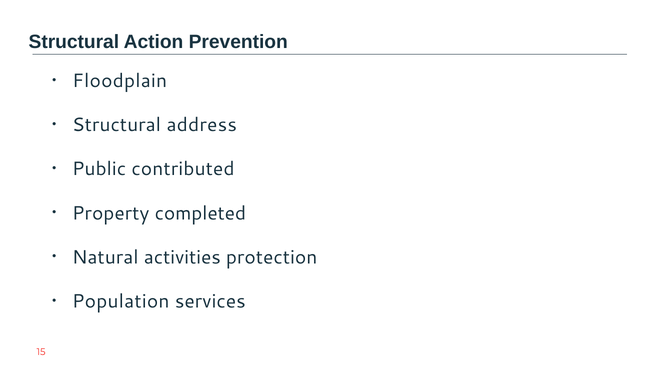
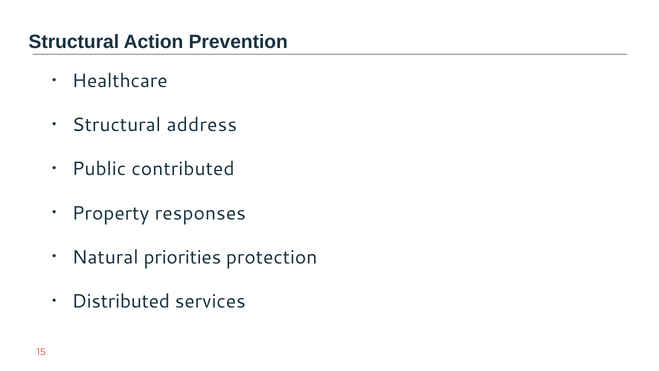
Floodplain: Floodplain -> Healthcare (120, 81)
completed: completed -> responses (200, 213)
activities: activities -> priorities (182, 257)
Population: Population -> Distributed (121, 301)
